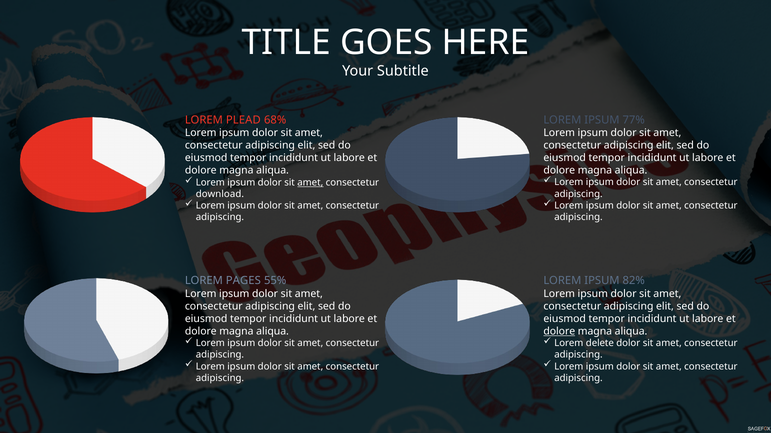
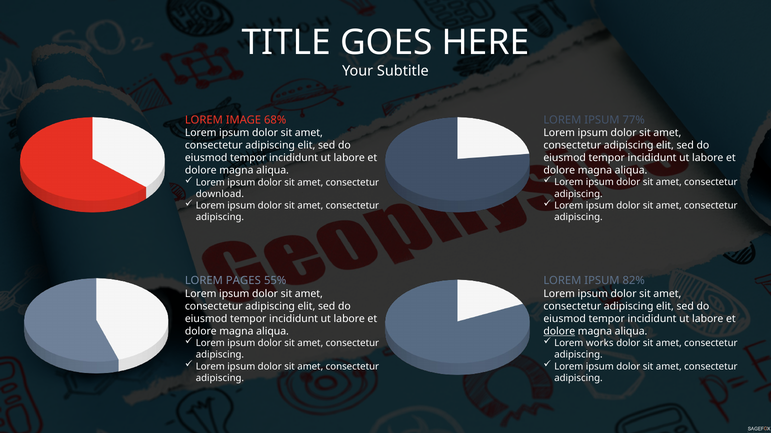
PLEAD: PLEAD -> IMAGE (243, 120)
amet underline: present -> none (310, 183)
delete: delete -> works (600, 344)
